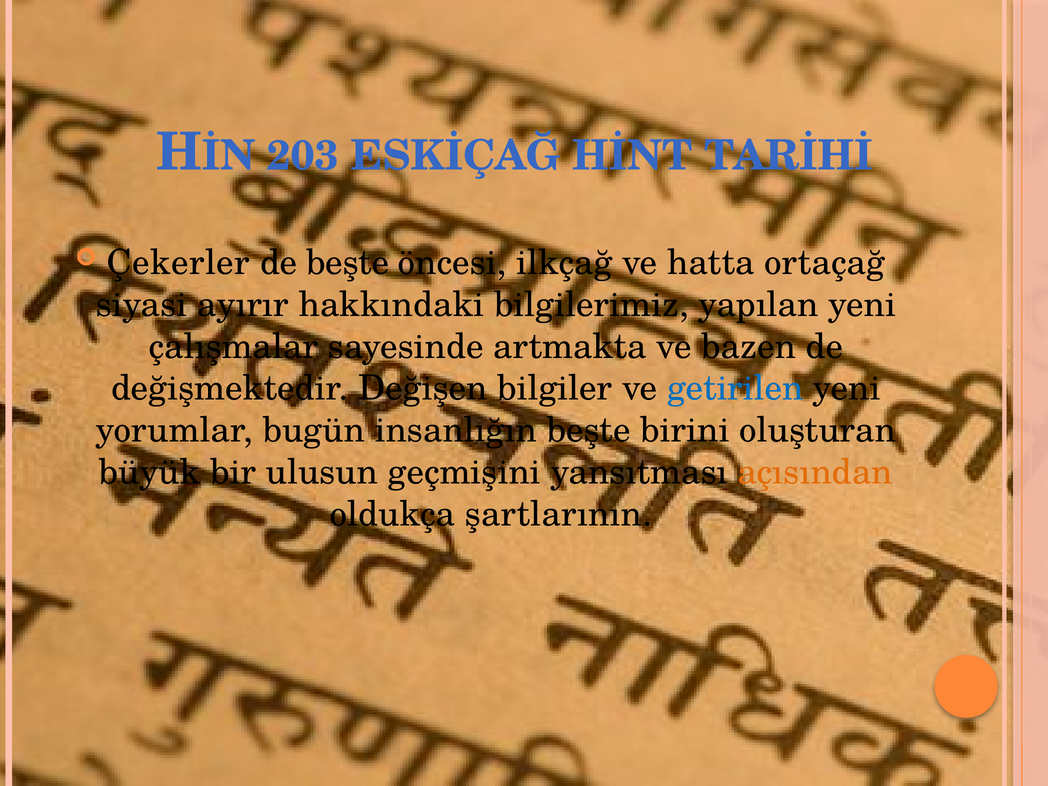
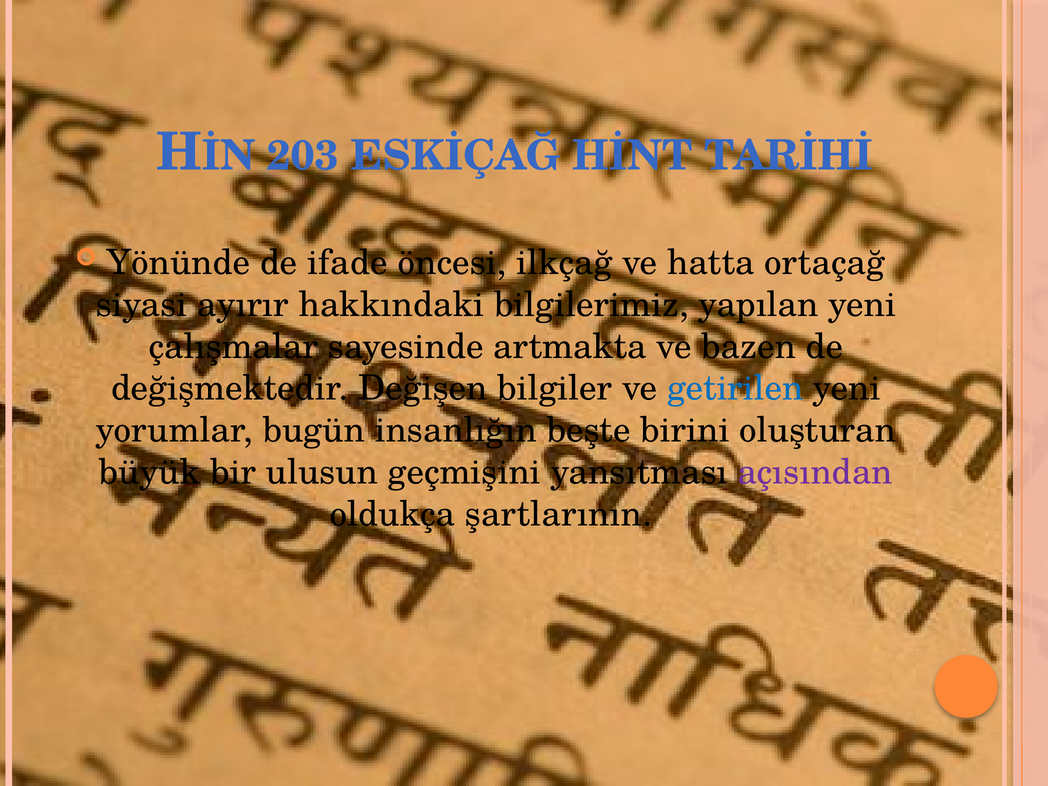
Çekerler: Çekerler -> Yönünde (178, 263)
de beşte: beşte -> ifade (347, 263)
açısından colour: orange -> purple (815, 472)
